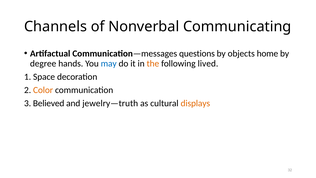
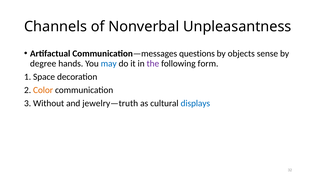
Communicating: Communicating -> Unpleasantness (237, 27)
home: home -> sense (267, 53)
the colour: orange -> purple (153, 63)
lived: lived -> form (208, 63)
Believed: Believed -> Without (49, 103)
displays colour: orange -> blue (195, 103)
